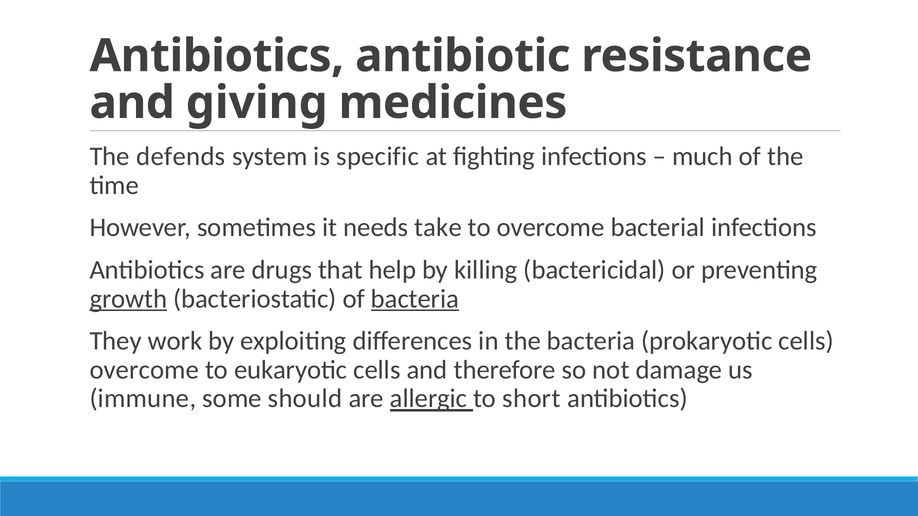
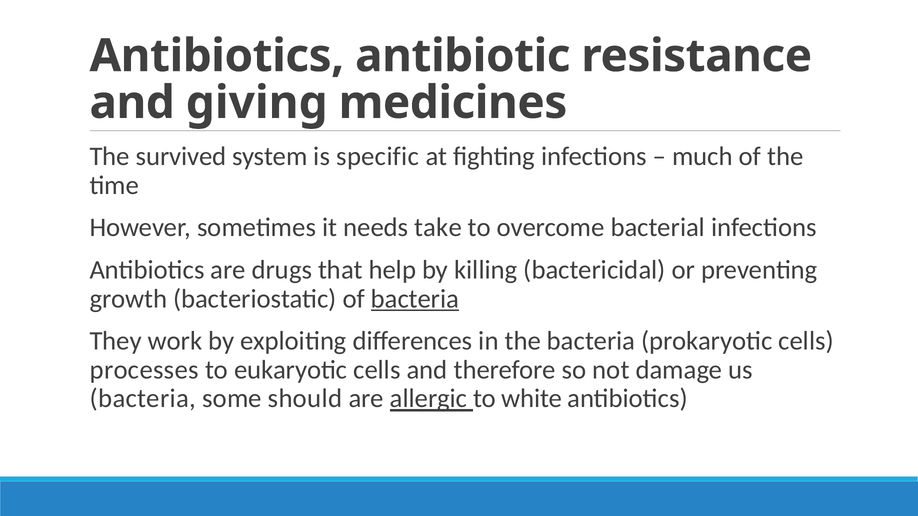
defends: defends -> survived (181, 157)
growth underline: present -> none (128, 299)
overcome: overcome -> processes (144, 370)
immune: immune -> bacteria (143, 399)
short: short -> white (532, 399)
